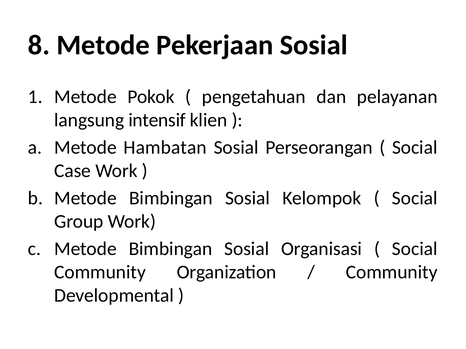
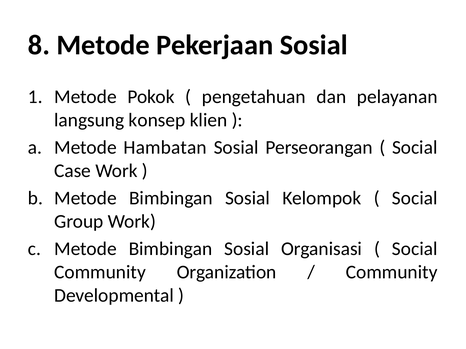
intensif: intensif -> konsep (157, 120)
